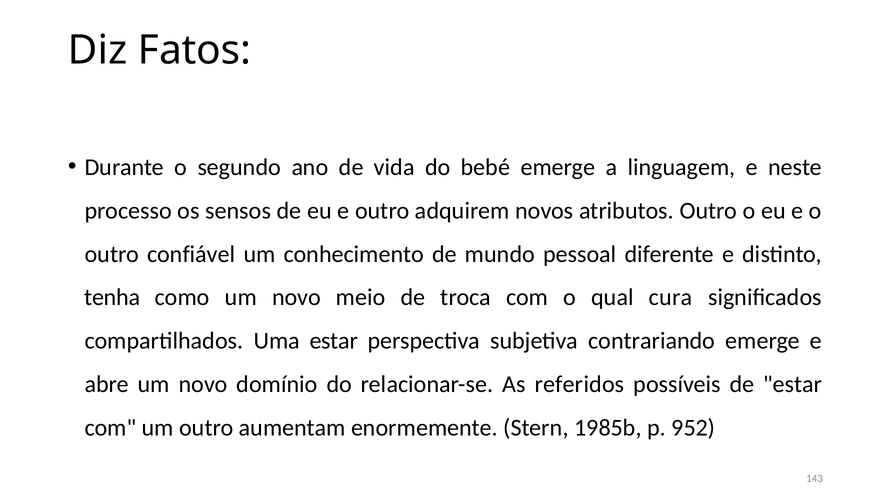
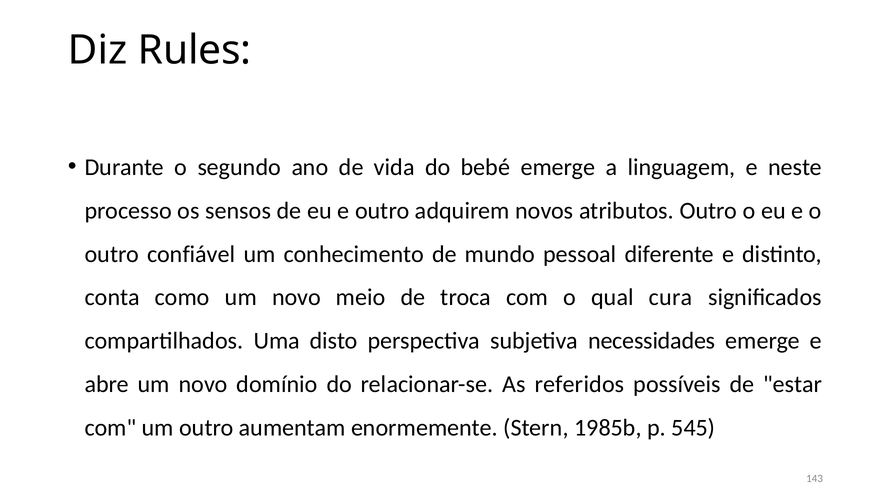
Fatos: Fatos -> Rules (195, 50)
tenha: tenha -> conta (112, 298)
Uma estar: estar -> disto (334, 341)
contrariando: contrariando -> necessidades (652, 341)
952: 952 -> 545 (693, 428)
